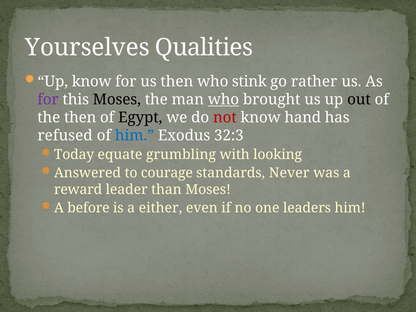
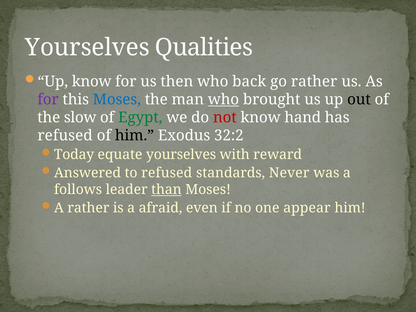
stink: stink -> back (249, 81)
Moses colour: black -> blue (117, 100)
the then: then -> slow (80, 118)
Egypt colour: black -> green (140, 118)
him colour: blue -> black (134, 136)
32:3: 32:3 -> 32:2 (229, 136)
equate grumbling: grumbling -> yourselves (181, 155)
looking: looking -> reward (278, 155)
to courage: courage -> refused (167, 173)
reward: reward -> follows (78, 190)
than underline: none -> present (166, 190)
A before: before -> rather (88, 208)
either: either -> afraid (161, 208)
leaders: leaders -> appear (307, 208)
